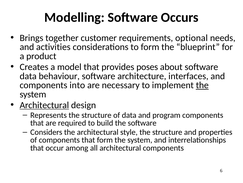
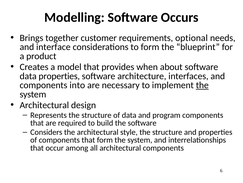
activities: activities -> interface (53, 47)
poses: poses -> when (147, 67)
data behaviour: behaviour -> properties (59, 76)
Architectural underline: present -> none (44, 105)
